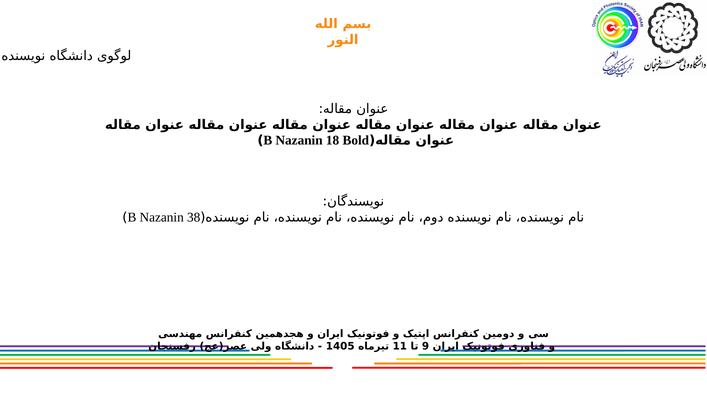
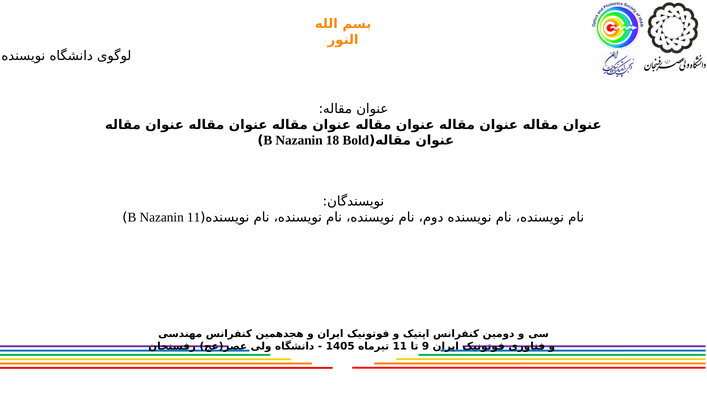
Nazanin 38: 38 -> 11 (194, 217)
